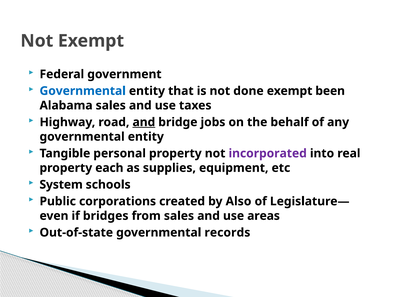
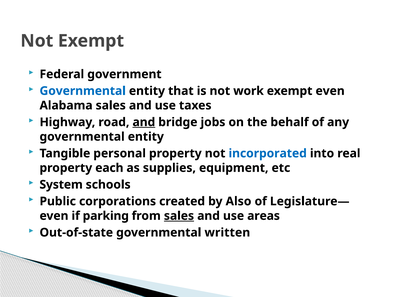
done: done -> work (249, 91)
exempt been: been -> even (330, 91)
incorporated colour: purple -> blue (268, 153)
bridges: bridges -> parking (106, 216)
sales underline: none -> present (179, 216)
records: records -> written (227, 233)
